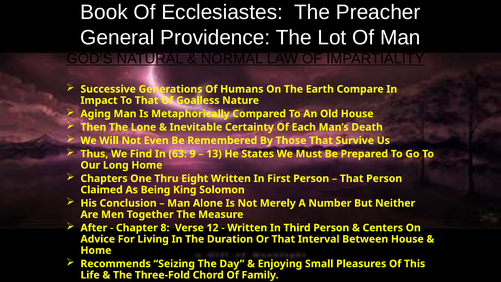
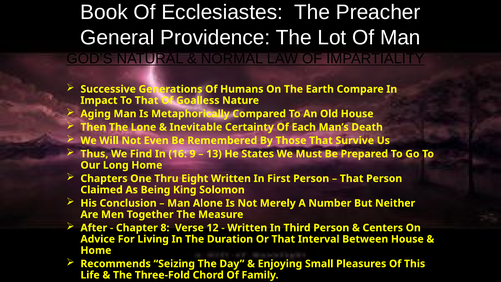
63: 63 -> 16 (178, 154)
